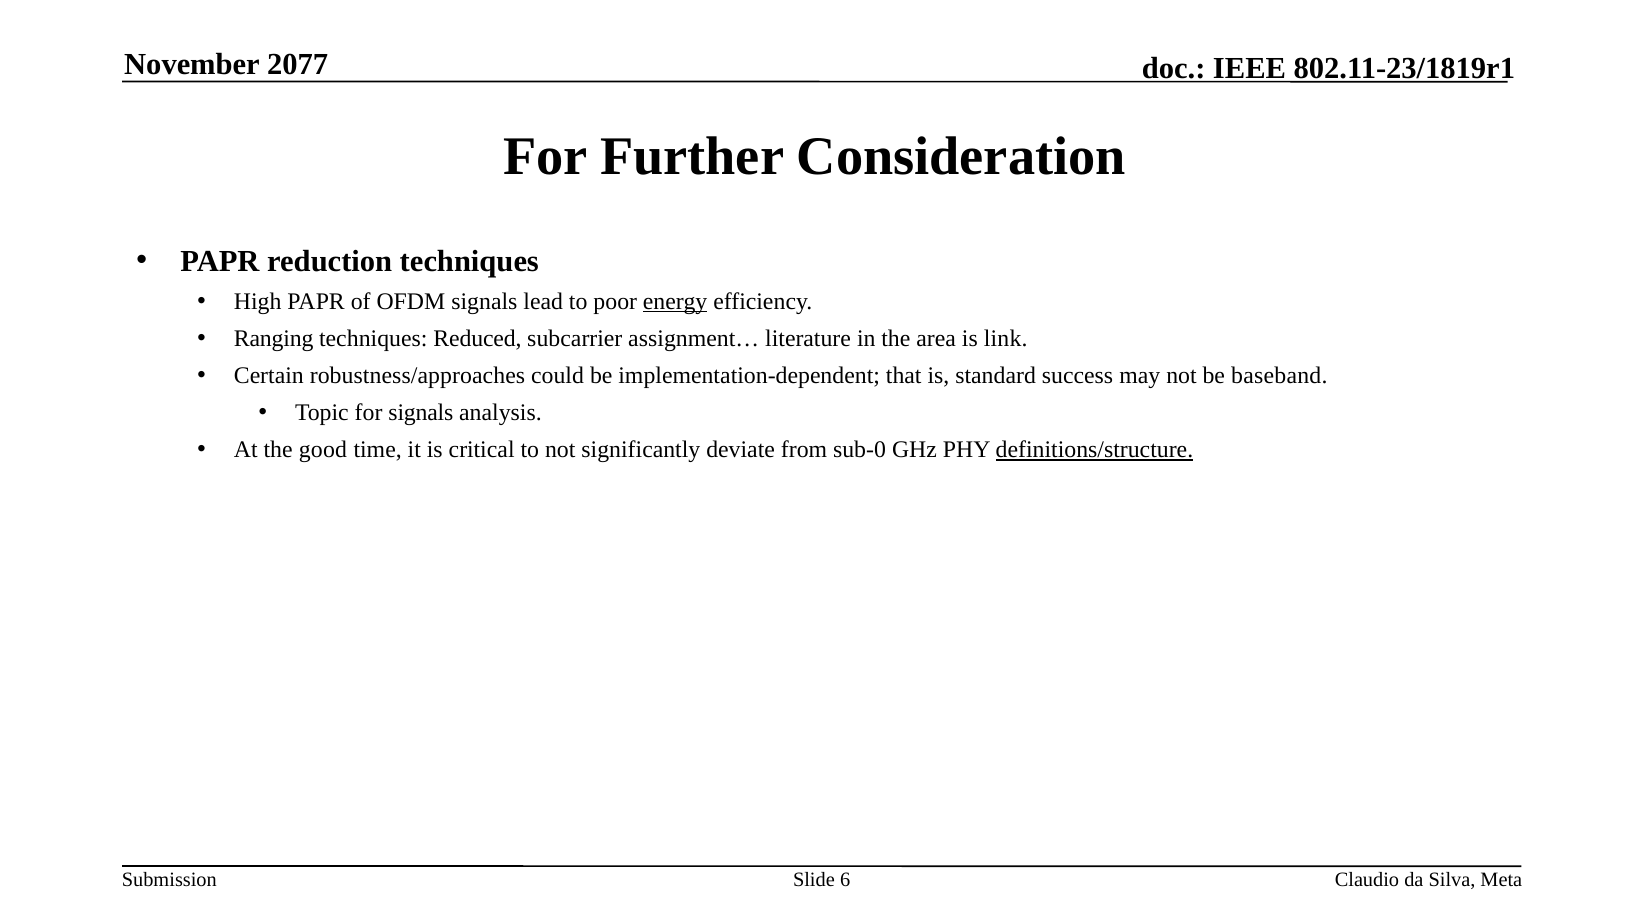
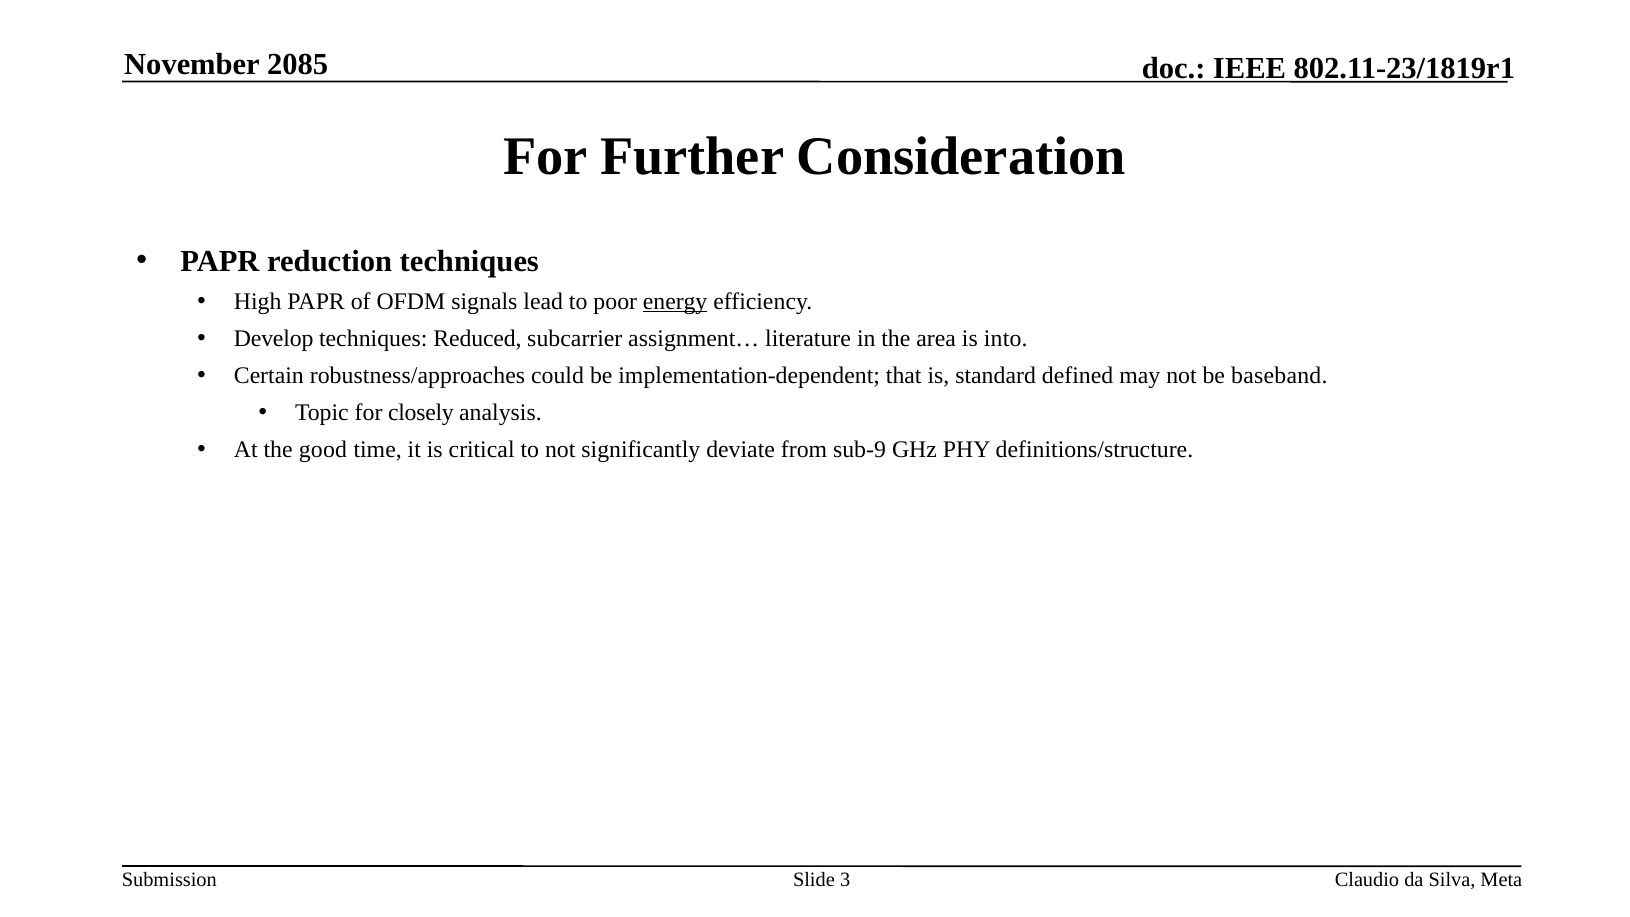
2077: 2077 -> 2085 (298, 65)
Ranging: Ranging -> Develop (274, 338)
link: link -> into (1006, 338)
success: success -> defined (1078, 376)
for signals: signals -> closely (421, 413)
sub-0: sub-0 -> sub-9 (860, 450)
definitions/structure underline: present -> none (1094, 450)
6: 6 -> 3 (845, 879)
